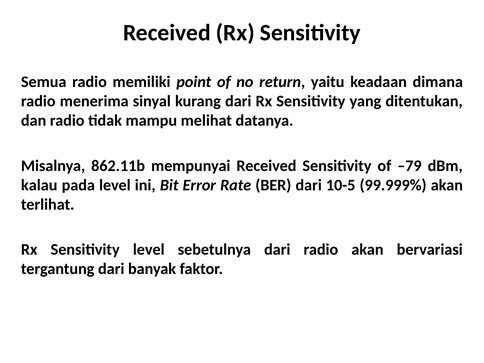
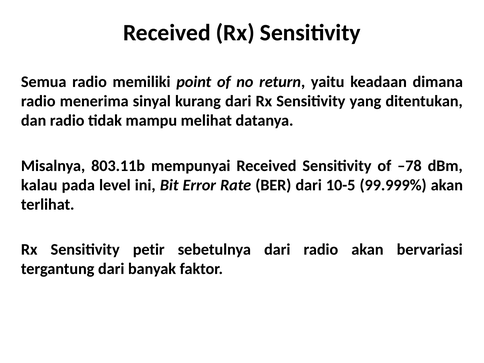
862.11b: 862.11b -> 803.11b (118, 166)
–79: –79 -> –78 (409, 166)
Sensitivity level: level -> petir (149, 250)
